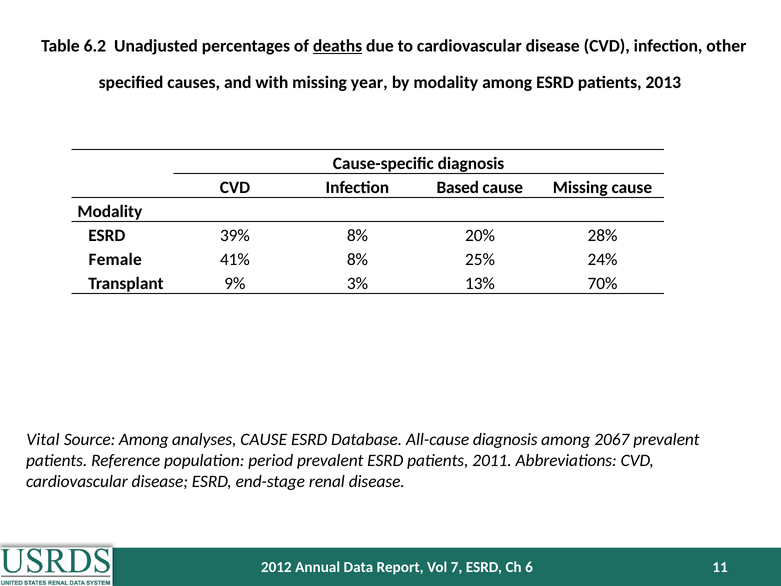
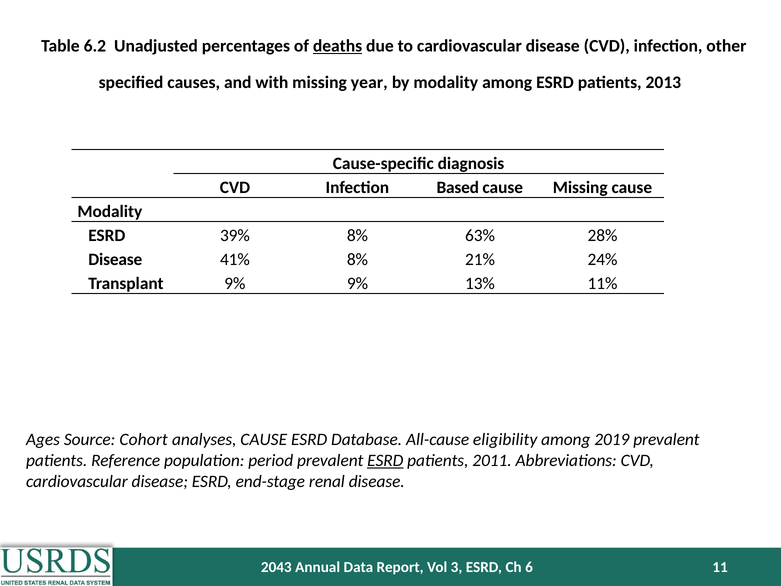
20%: 20% -> 63% (480, 235)
Female: Female -> Disease (115, 259)
25%: 25% -> 21% (480, 259)
9% 3%: 3% -> 9% (357, 283)
70%: 70% -> 11% (603, 283)
Vital: Vital -> Ages (43, 440)
Source Among: Among -> Cohort (144, 440)
All-cause diagnosis: diagnosis -> eligibility (505, 440)
2067: 2067 -> 2019 (612, 440)
ESRD underline: none -> present (385, 460)
2012: 2012 -> 2043 (276, 567)
7: 7 -> 3 (457, 567)
